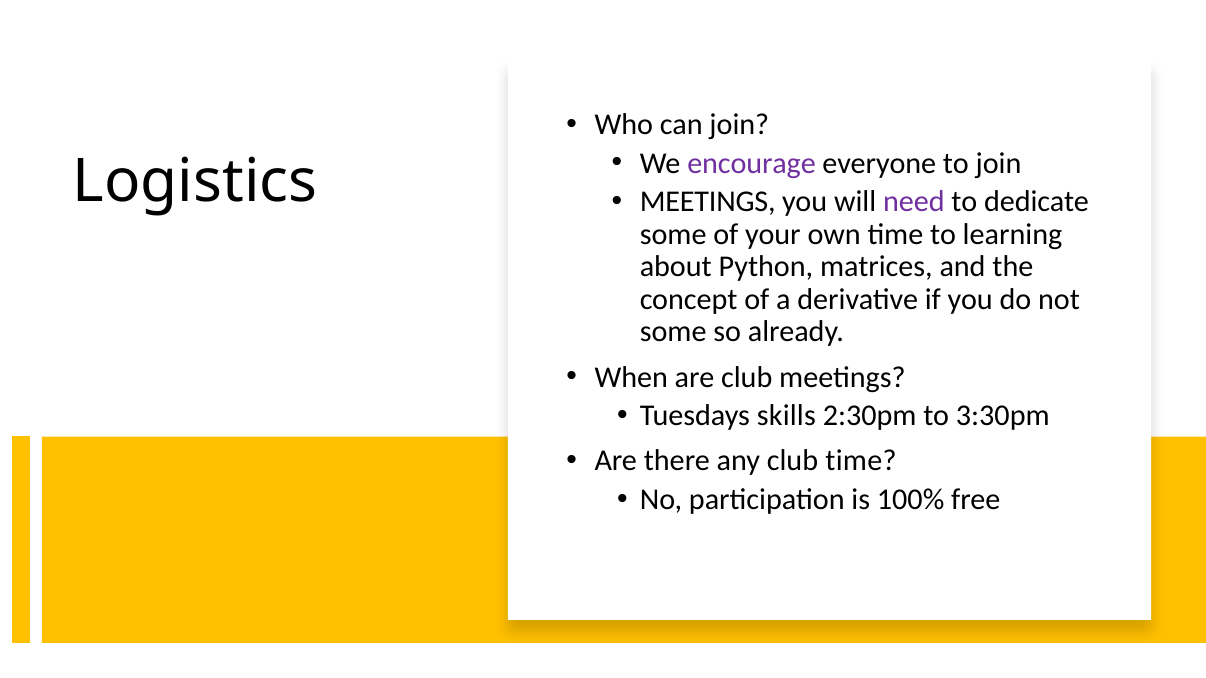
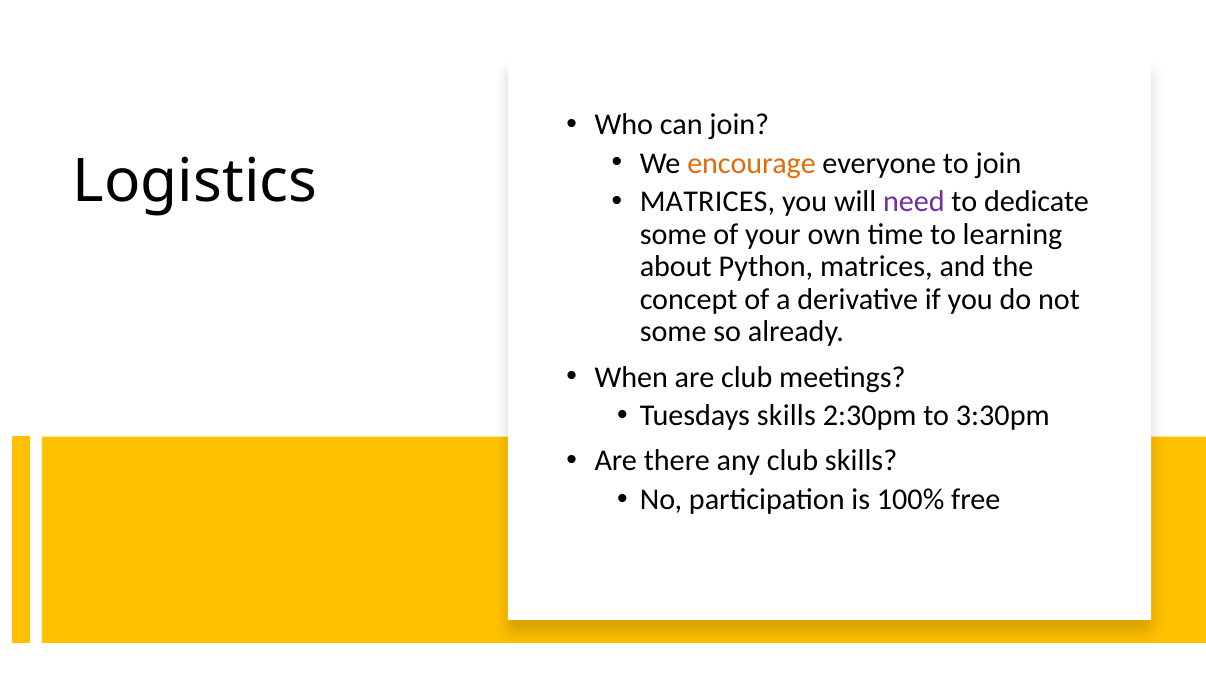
encourage colour: purple -> orange (752, 163)
MEETINGS: MEETINGS -> MATRICES (707, 202)
club time: time -> skills (861, 461)
